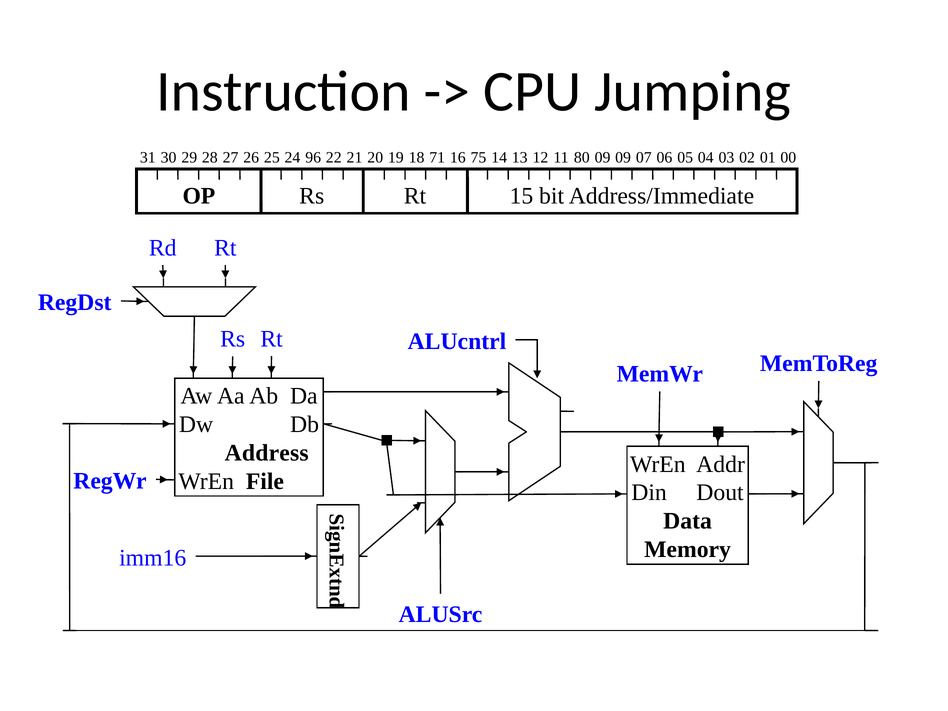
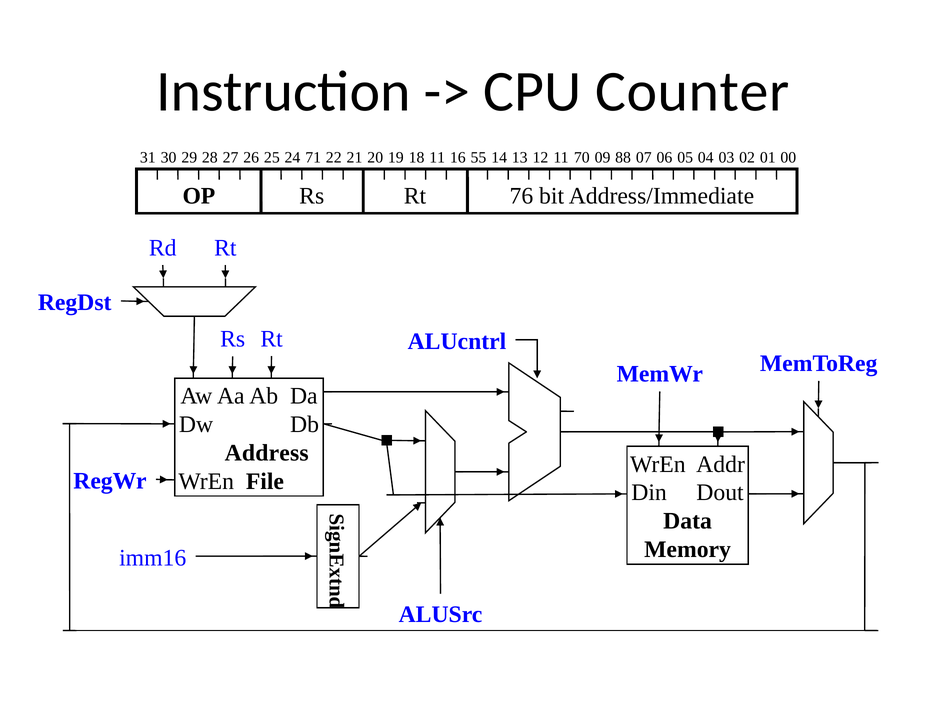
Jumping: Jumping -> Counter (692, 92)
96: 96 -> 71 (313, 157)
18 71: 71 -> 11 (437, 157)
75: 75 -> 55 (478, 157)
80: 80 -> 70 (582, 157)
09 09: 09 -> 88 (623, 157)
15: 15 -> 76 (521, 196)
